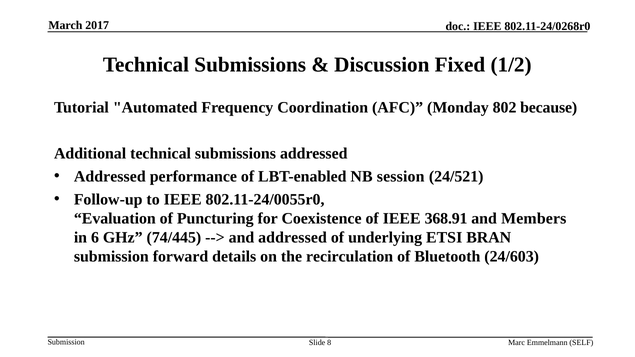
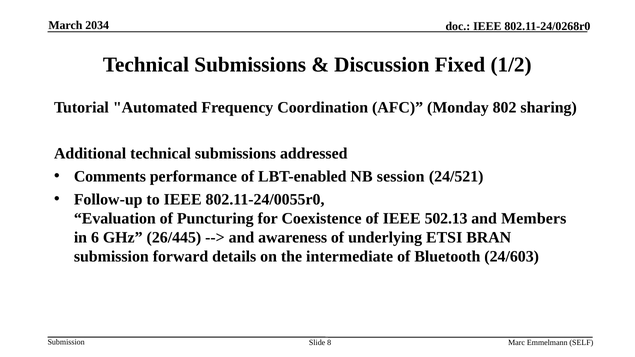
2017: 2017 -> 2034 (97, 25)
because: because -> sharing (549, 107)
Addressed: Addressed -> Comments (110, 176)
368.91: 368.91 -> 502.13 (446, 219)
74/445: 74/445 -> 26/445 (174, 238)
and addressed: addressed -> awareness (293, 238)
recirculation: recirculation -> intermediate (350, 257)
